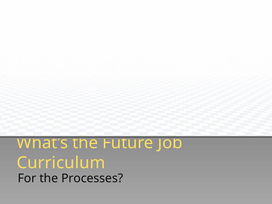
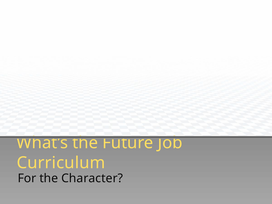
Processes: Processes -> Character (92, 178)
